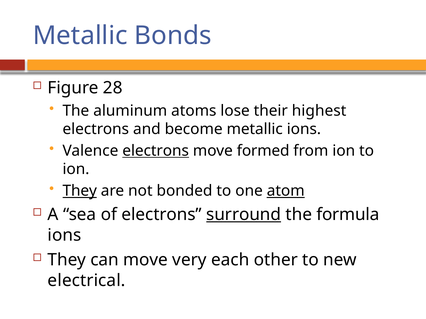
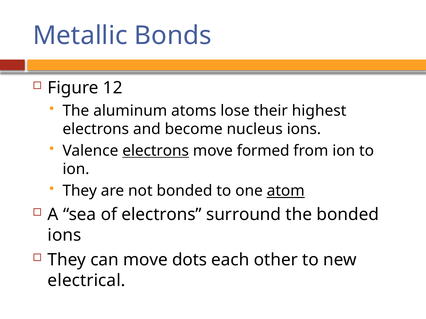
28: 28 -> 12 (113, 88)
become metallic: metallic -> nucleus (255, 129)
They underline: present -> none (80, 191)
surround underline: present -> none (244, 215)
the formula: formula -> bonded (348, 215)
very: very -> dots (190, 260)
